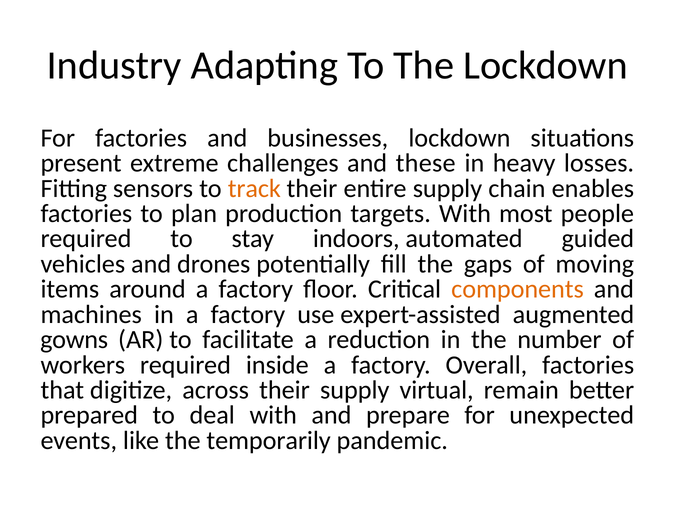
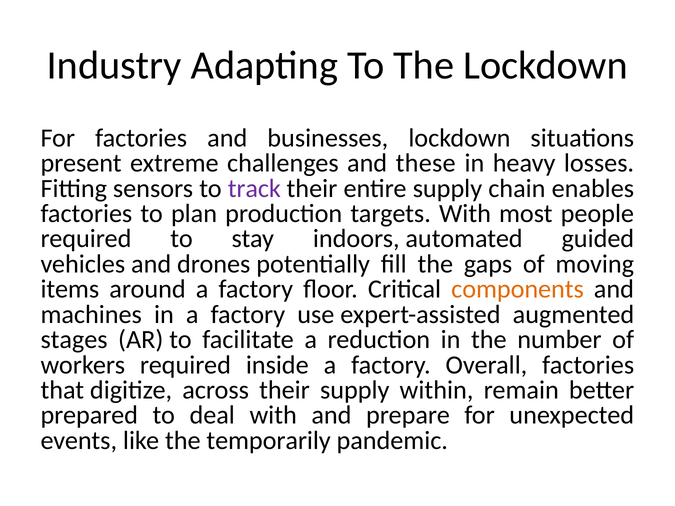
track colour: orange -> purple (254, 188)
gowns: gowns -> stages (74, 340)
virtual: virtual -> within (437, 390)
